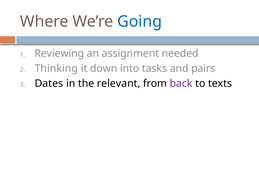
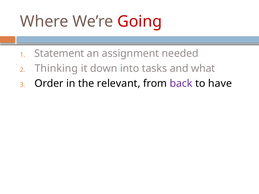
Going colour: blue -> red (140, 22)
Reviewing: Reviewing -> Statement (59, 54)
pairs: pairs -> what (203, 69)
Dates: Dates -> Order (49, 84)
texts: texts -> have (220, 84)
